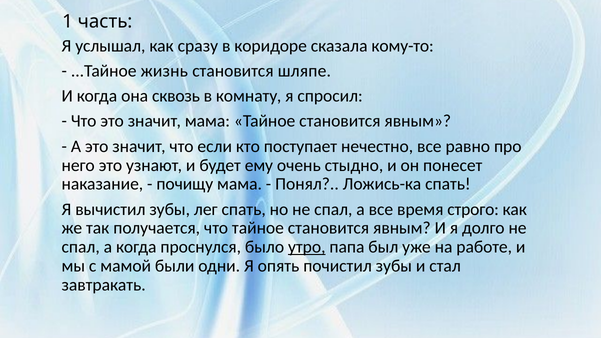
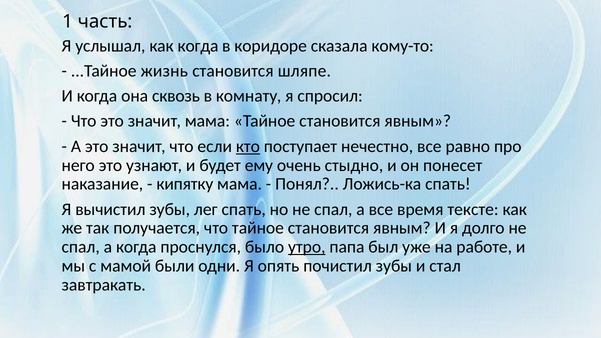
как сразу: сразу -> когда (198, 46)
кто underline: none -> present (248, 146)
почищу: почищу -> кипятку (185, 184)
строго: строго -> тексте (473, 209)
